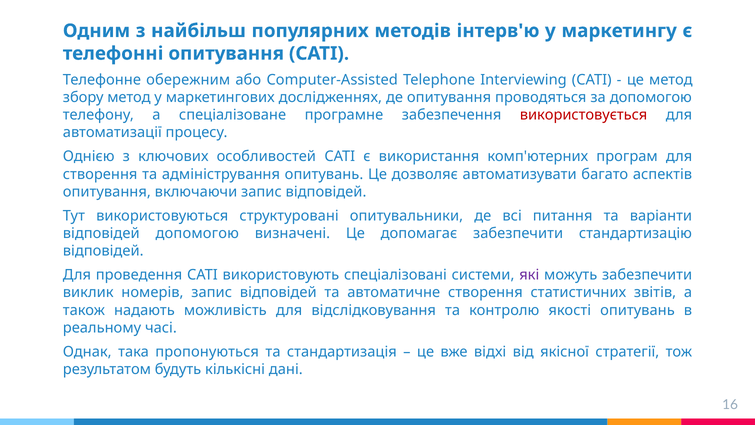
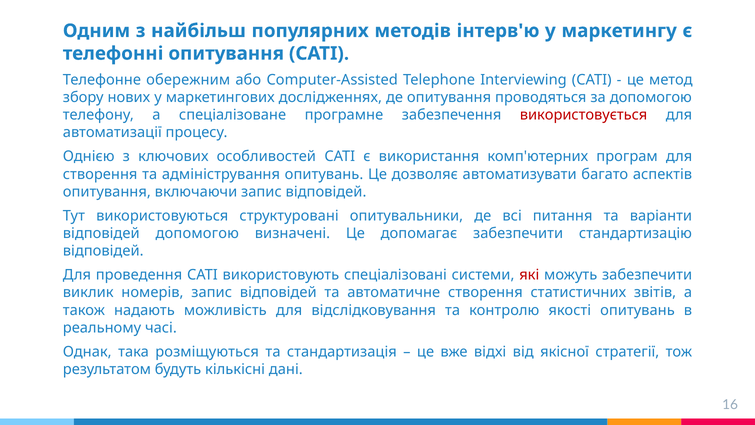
збору метод: метод -> нових (129, 97)
які colour: purple -> red (529, 275)
пропонуються: пропонуються -> розміщуються (207, 352)
